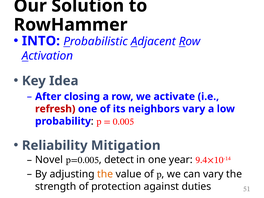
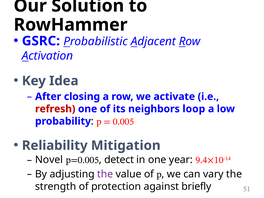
INTO: INTO -> GSRC (41, 41)
neighbors vary: vary -> loop (194, 109)
the colour: orange -> purple (105, 174)
duties: duties -> briefly (196, 186)
